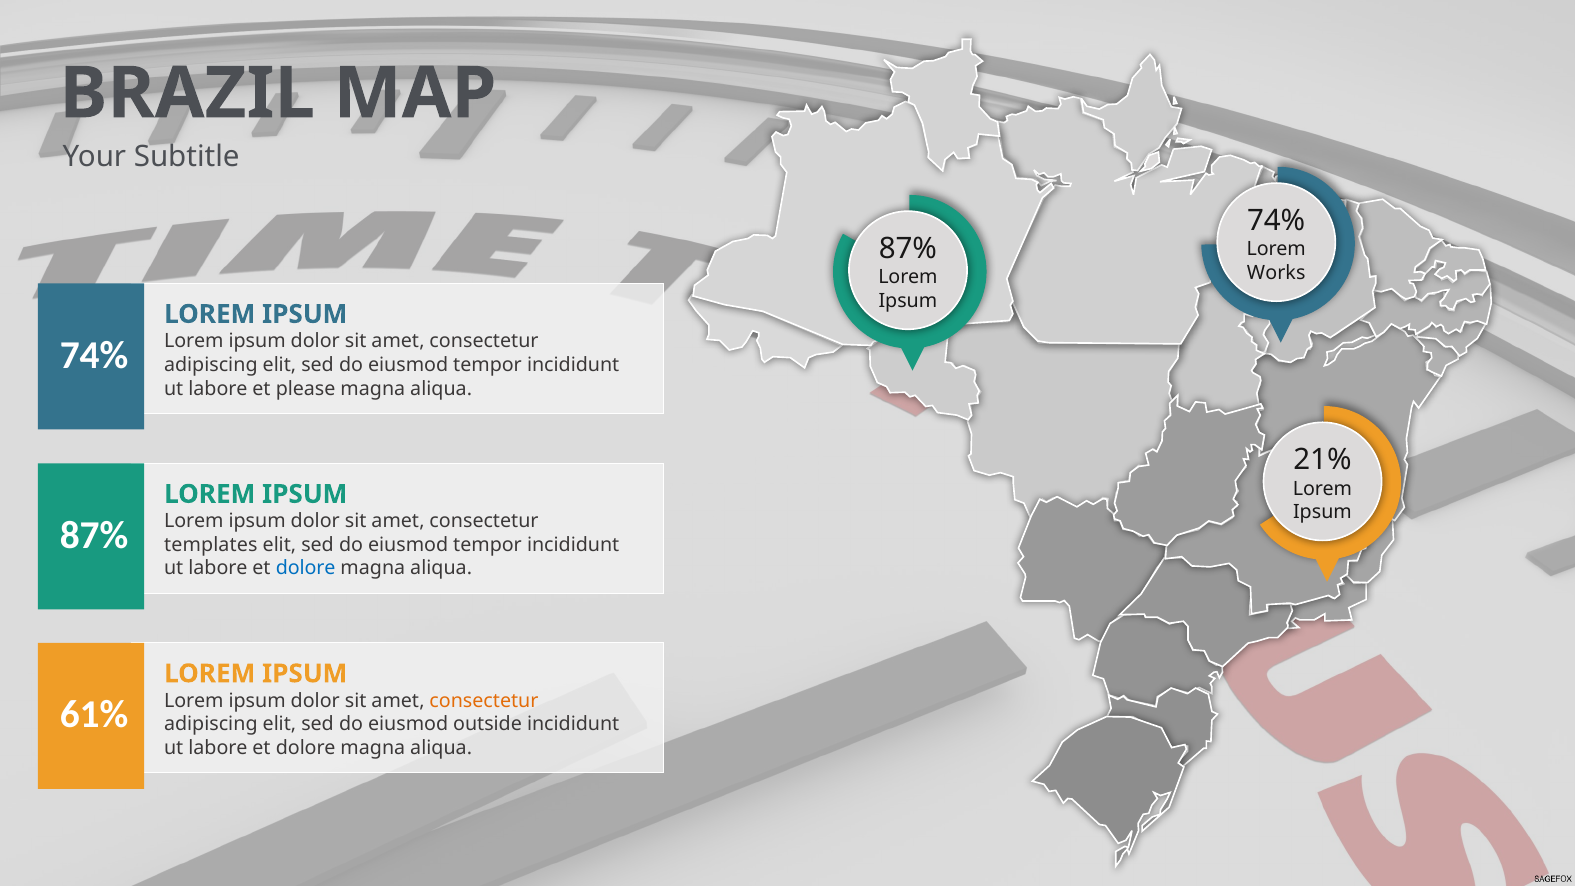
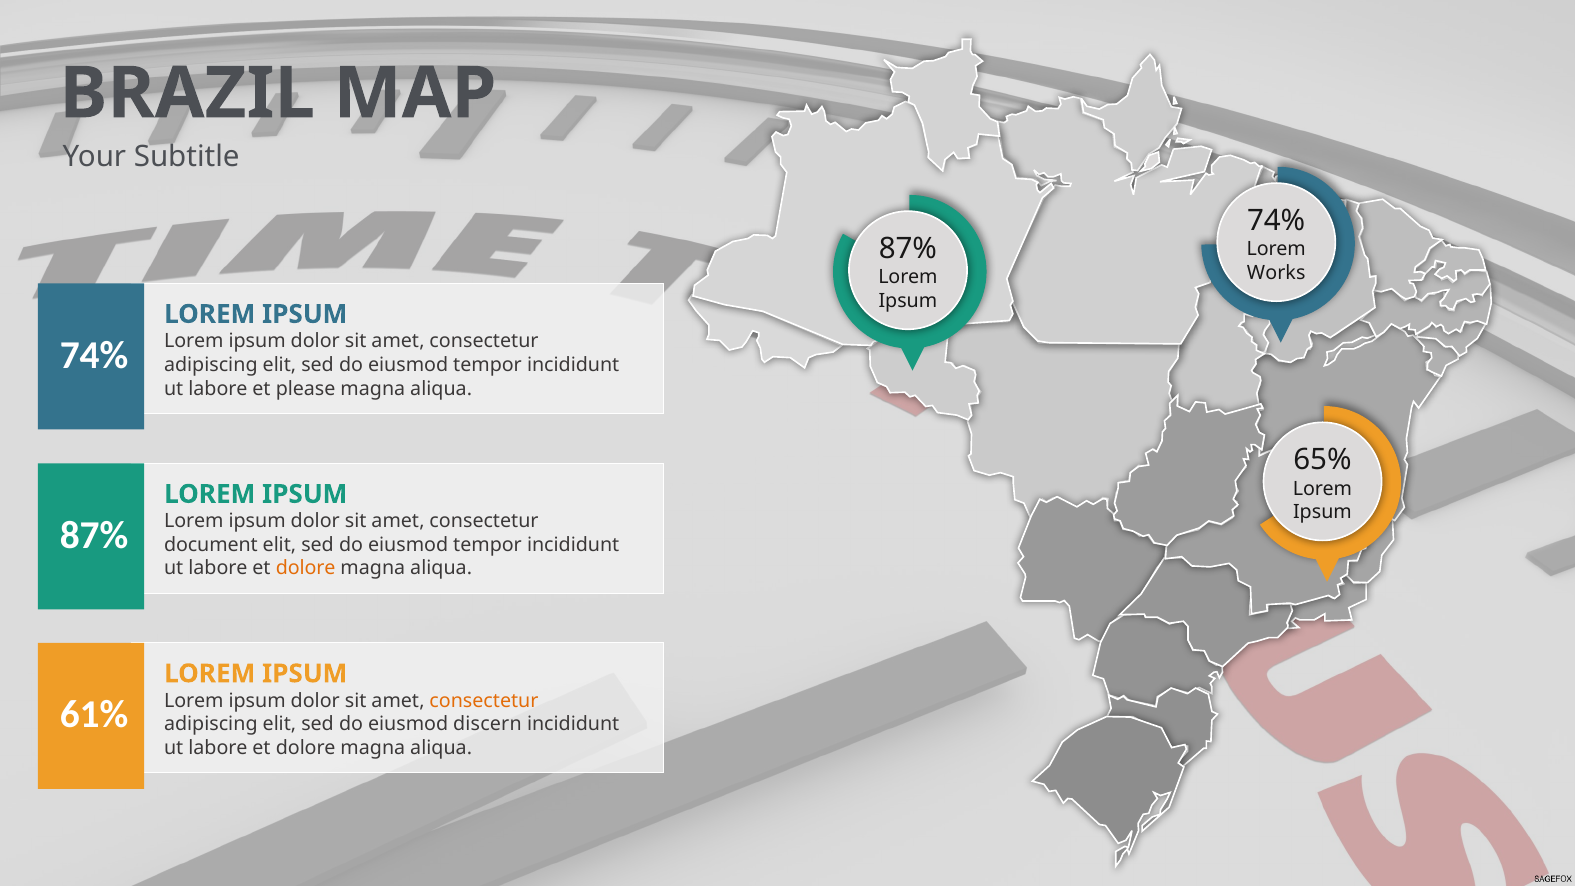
21%: 21% -> 65% (1322, 460)
templates: templates -> document (211, 545)
dolore colour: blue -> orange (306, 568)
outside: outside -> discern (487, 724)
